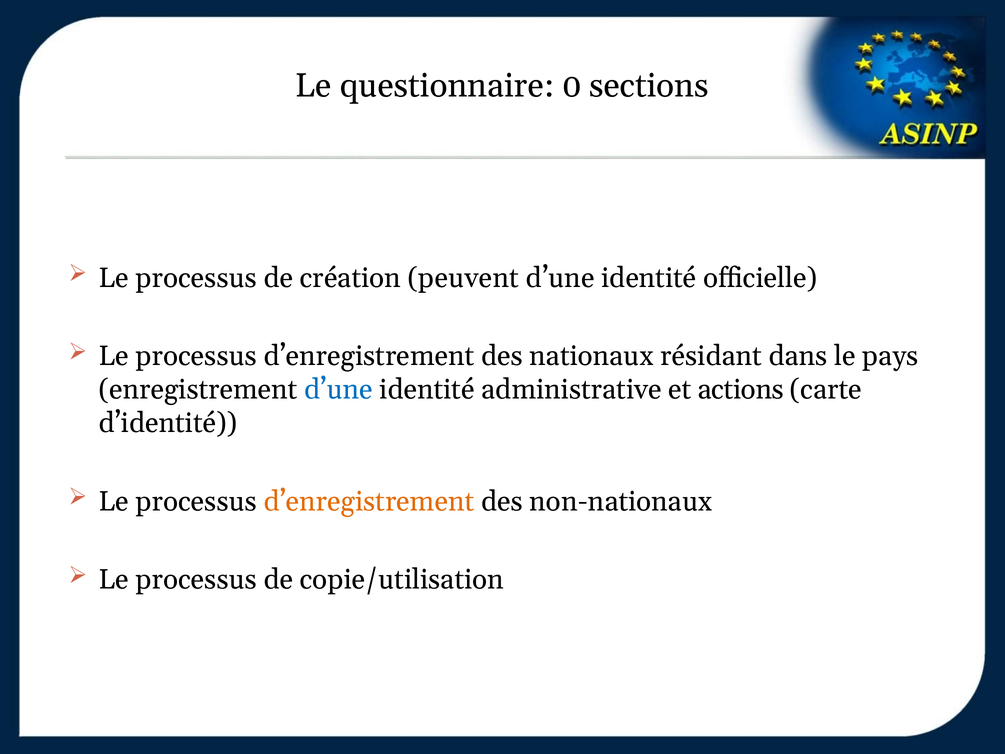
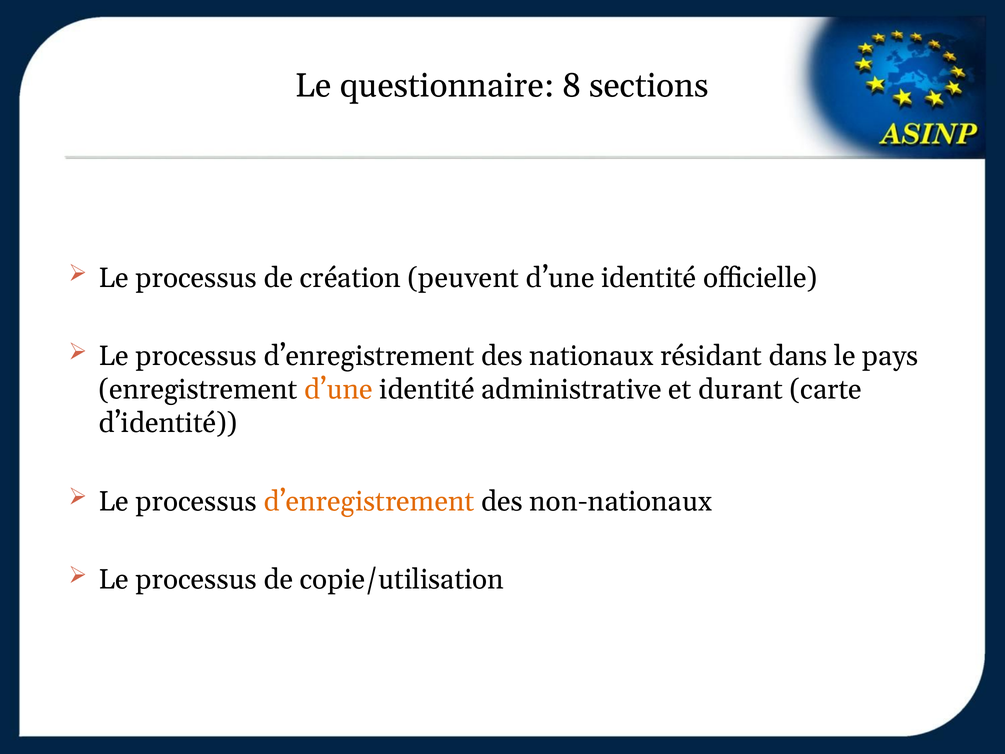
0: 0 -> 8 (572, 86)
d’une colour: blue -> orange (338, 389)
actions: actions -> durant (741, 389)
